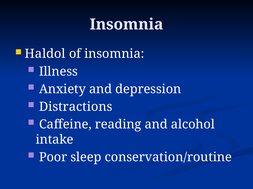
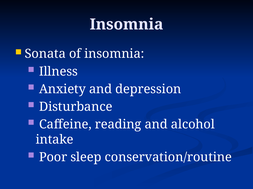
Haldol: Haldol -> Sonata (45, 54)
Distractions: Distractions -> Disturbance (76, 107)
